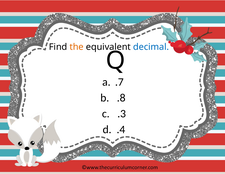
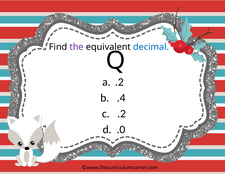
the colour: orange -> purple (77, 47)
.7: .7 -> .2 (119, 82)
.8: .8 -> .4 (121, 98)
c .3: .3 -> .2 (122, 114)
.4: .4 -> .0 (121, 129)
